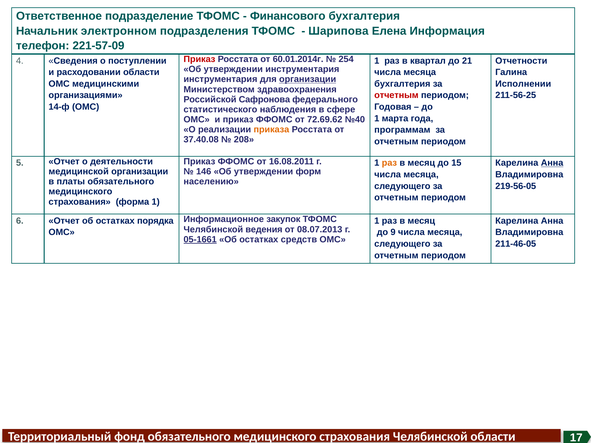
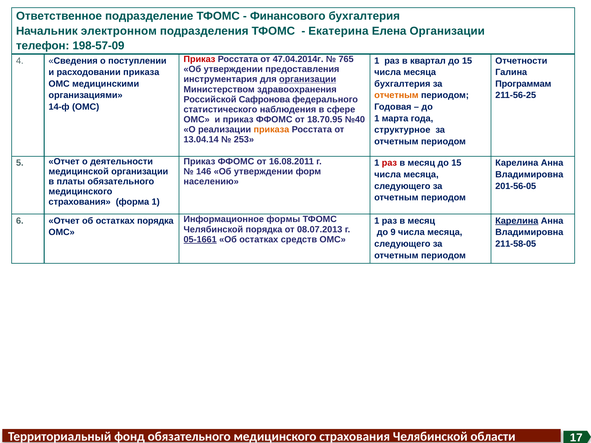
Шарипова: Шарипова -> Екатерина (338, 31)
Елена Информация: Информация -> Организации (447, 31)
221-57-09: 221-57-09 -> 198-57-09 (98, 46)
60.01.2014г: 60.01.2014г -> 47.04.2014г (298, 59)
254: 254 -> 765 (346, 59)
квартал до 21: 21 -> 15 (467, 61)
утверждении инструментария: инструментария -> предоставления (302, 69)
расходовании области: области -> приказа (141, 72)
Исполнении: Исполнении -> Программам (523, 84)
отчетным colour: red -> orange (396, 95)
72.69.62: 72.69.62 -> 18.70.95 (325, 120)
программам: программам -> структурное (402, 130)
37.40.08: 37.40.08 -> 13.04.14 (201, 140)
208: 208 -> 253 (244, 140)
раз colour: orange -> red (389, 163)
Анна underline: present -> none (552, 163)
219-56-05: 219-56-05 -> 201-56-05 (516, 186)
закупок: закупок -> формы (283, 219)
Карелина underline: none -> present (517, 221)
Челябинской ведения: ведения -> порядка (264, 229)
211-46-05: 211-46-05 -> 211-58-05 (516, 244)
